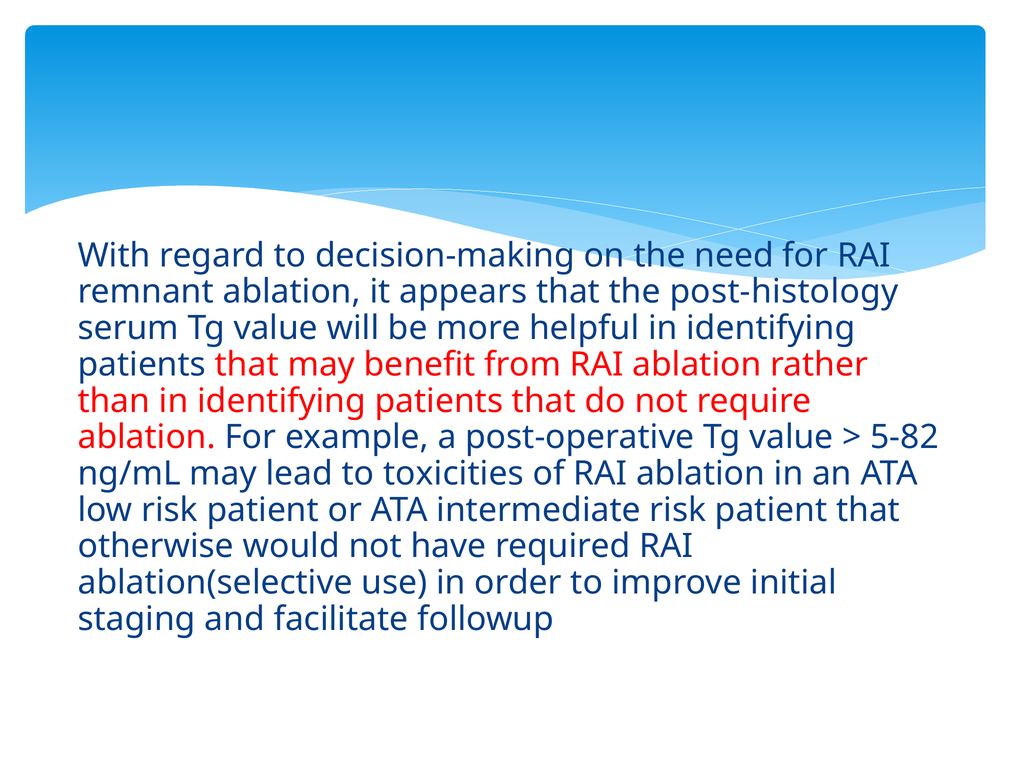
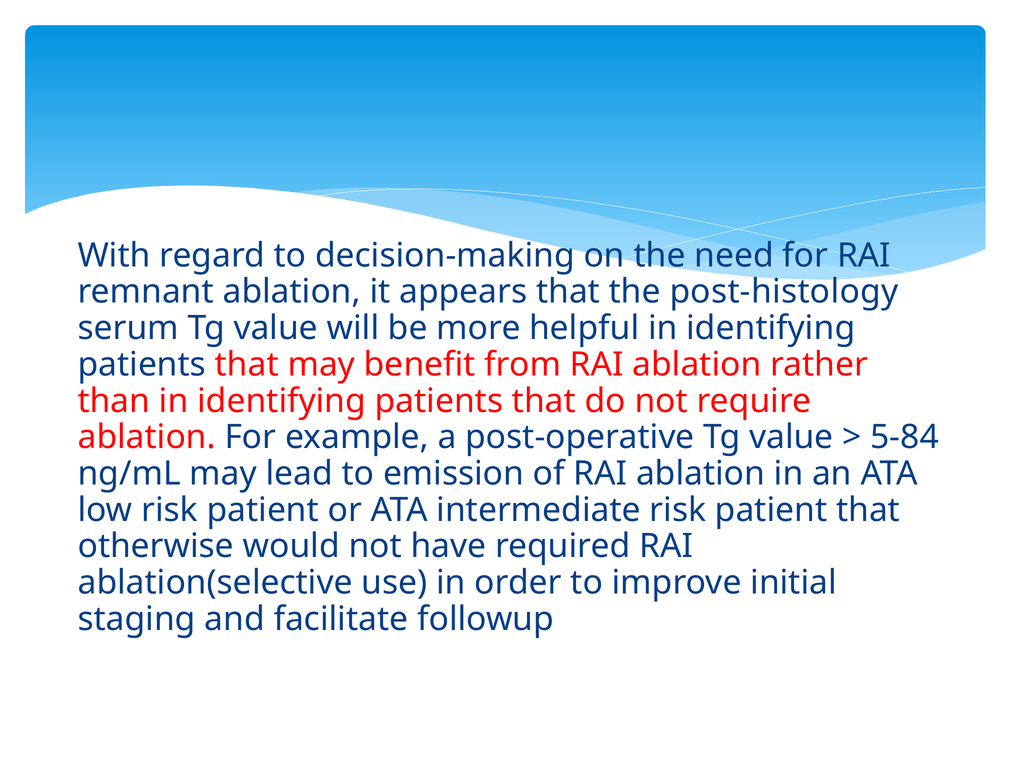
5-82: 5-82 -> 5-84 (905, 437)
toxicities: toxicities -> emission (454, 473)
